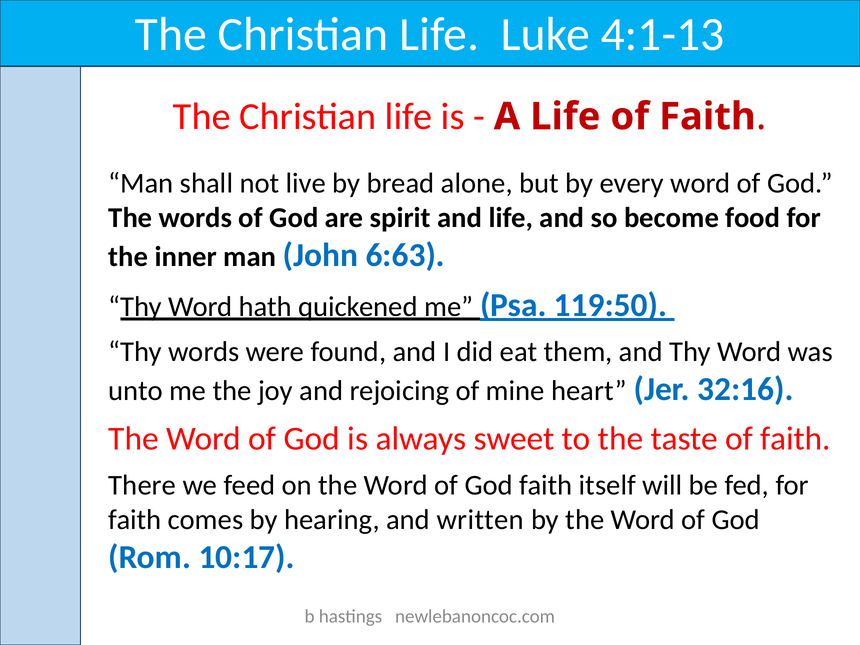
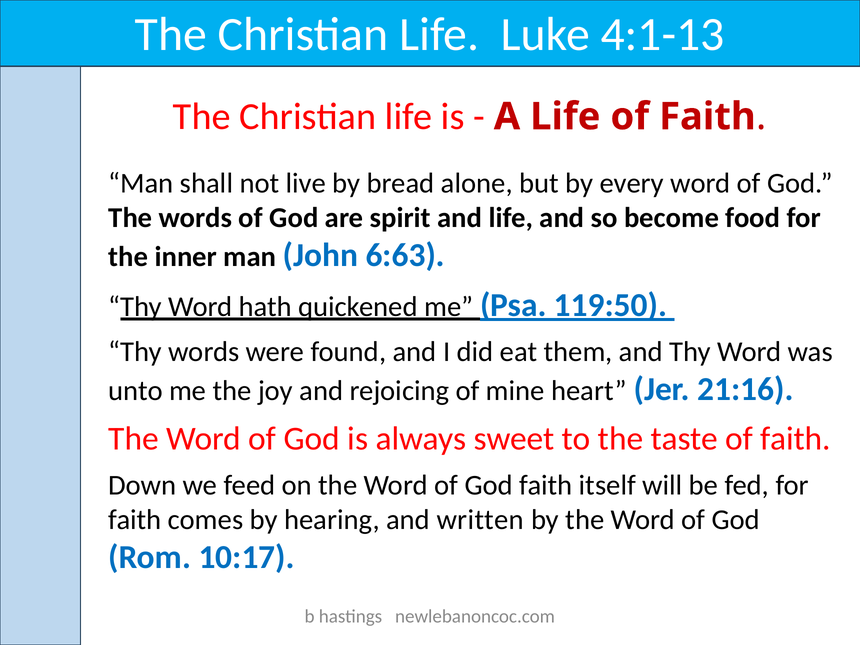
32:16: 32:16 -> 21:16 (745, 389)
There: There -> Down (142, 485)
